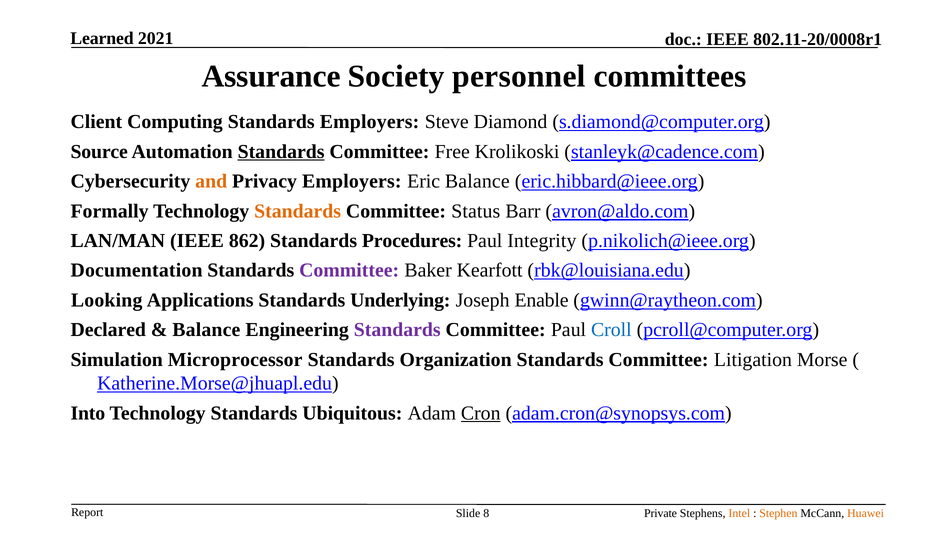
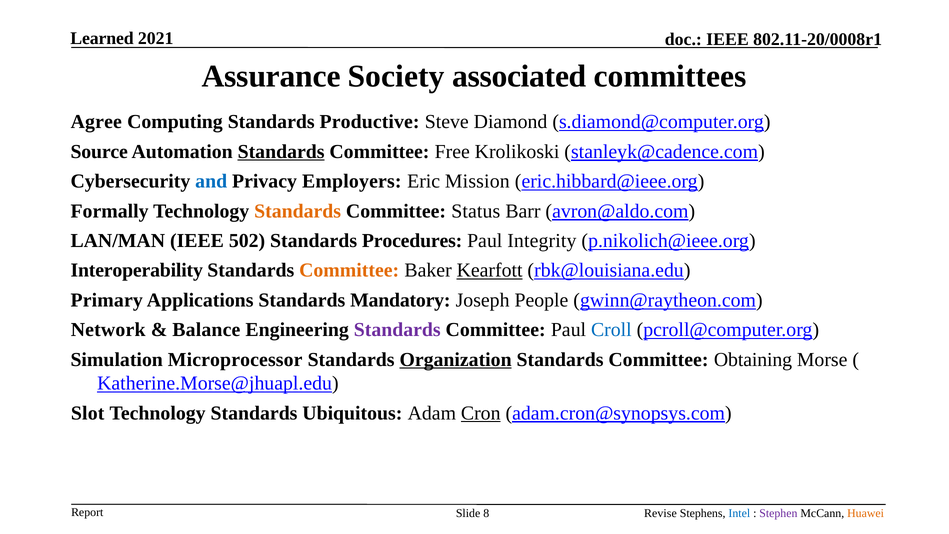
personnel: personnel -> associated (519, 76)
Client: Client -> Agree (96, 122)
Standards Employers: Employers -> Productive (370, 122)
and colour: orange -> blue (211, 181)
Eric Balance: Balance -> Mission (477, 181)
862: 862 -> 502 (247, 241)
Documentation: Documentation -> Interoperability (137, 270)
Committee colour: purple -> orange (349, 270)
Kearfott underline: none -> present (490, 270)
Looking: Looking -> Primary (107, 300)
Underlying: Underlying -> Mandatory (400, 300)
Enable: Enable -> People (541, 300)
Declared: Declared -> Network (108, 330)
Organization underline: none -> present (456, 359)
Litigation: Litigation -> Obtaining (753, 359)
Into: Into -> Slot (88, 413)
Private: Private -> Revise (660, 513)
Intel colour: orange -> blue (739, 513)
Stephen colour: orange -> purple (778, 513)
